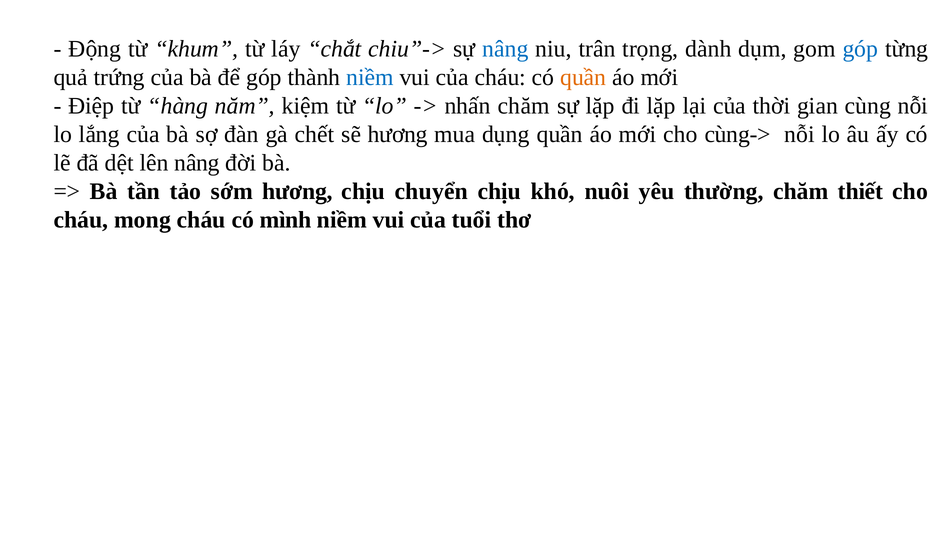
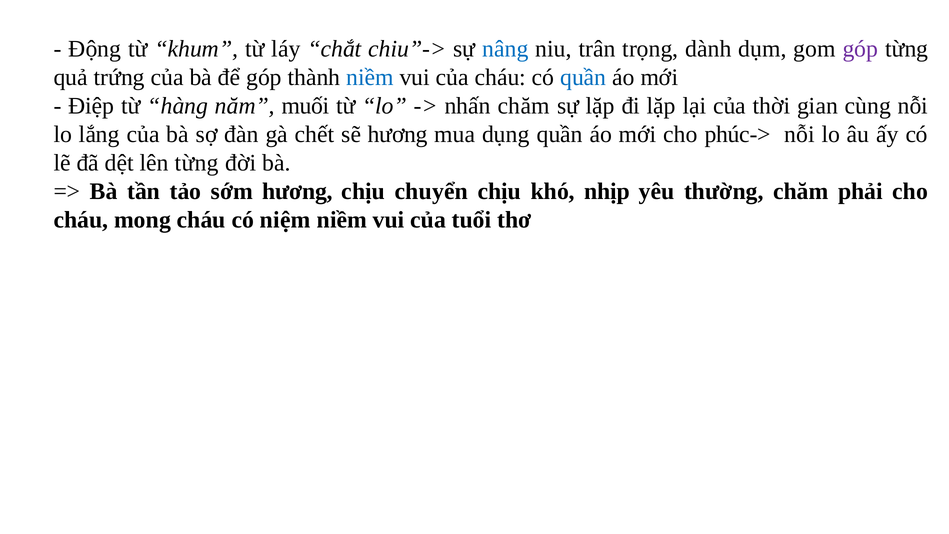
góp colour: blue -> purple (860, 49)
quần colour: orange -> blue (583, 77)
kiệm: kiệm -> muối (306, 106)
cùng->: cùng-> -> phúc-> (738, 134)
lên nâng: nâng -> từng (197, 163)
nuôi: nuôi -> nhịp (607, 191)
thiết: thiết -> phải (860, 191)
mình: mình -> niệm (285, 220)
